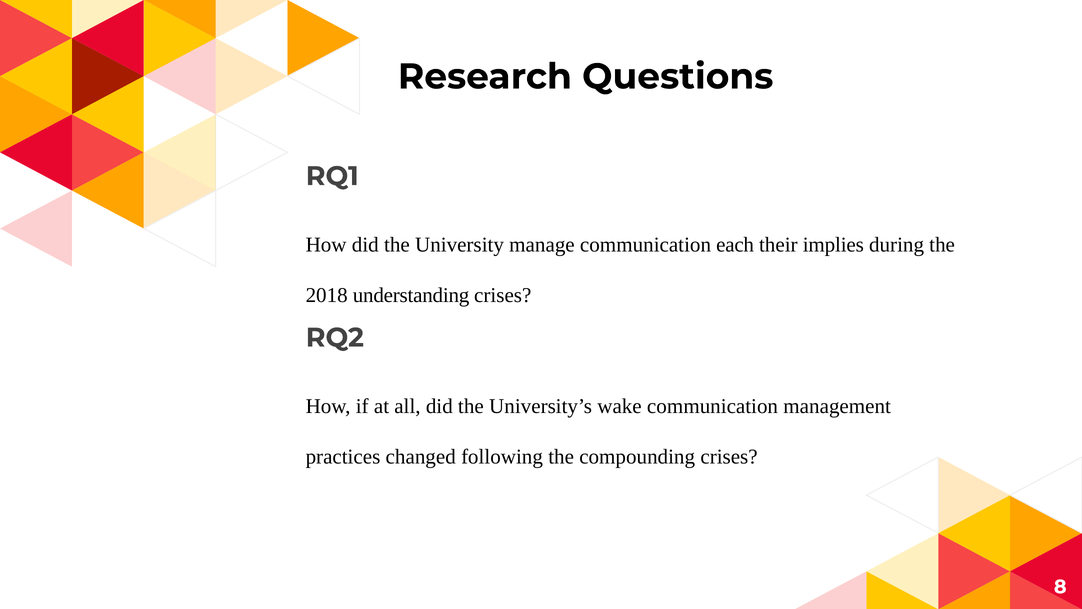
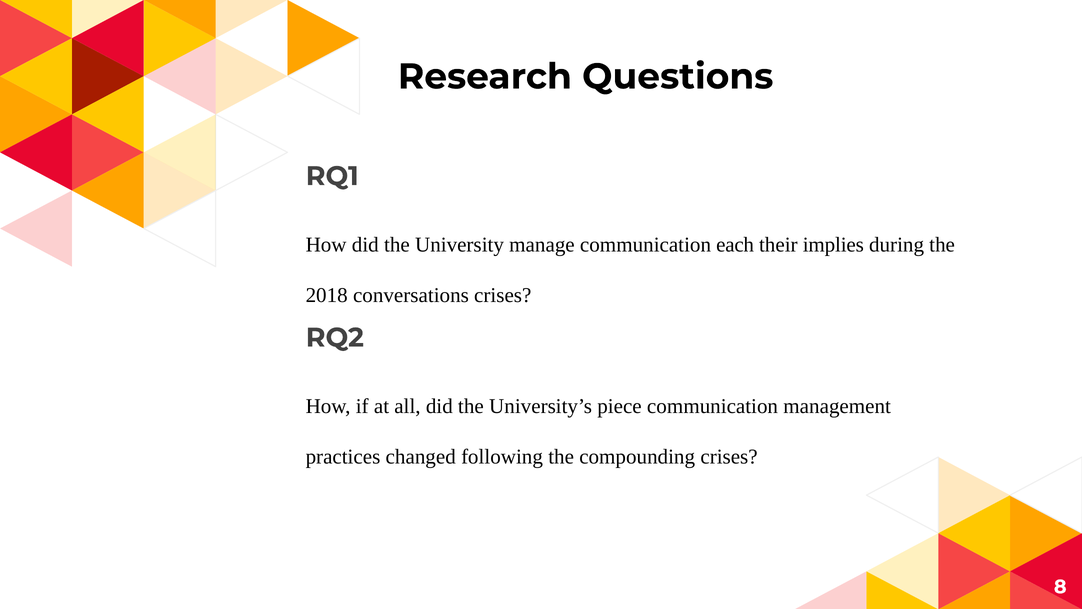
understanding: understanding -> conversations (411, 295)
wake: wake -> piece (620, 406)
